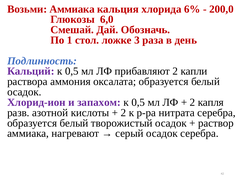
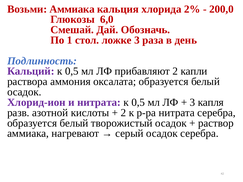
6%: 6% -> 2% (192, 9)
и запахом: запахом -> нитрата (99, 102)
2: 2 -> 3 (192, 102)
